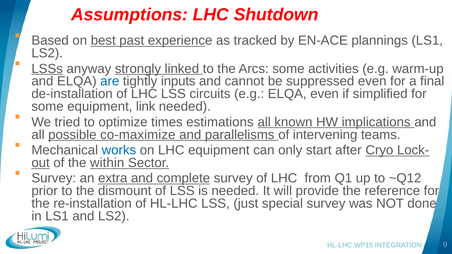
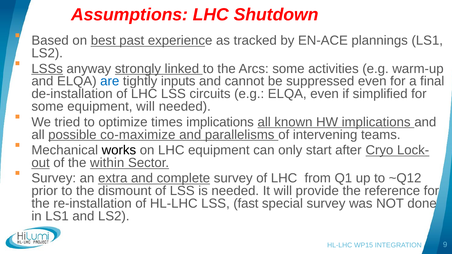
equipment link: link -> will (146, 107)
times estimations: estimations -> implications (220, 122)
works colour: blue -> black (119, 150)
just: just -> fast (246, 204)
